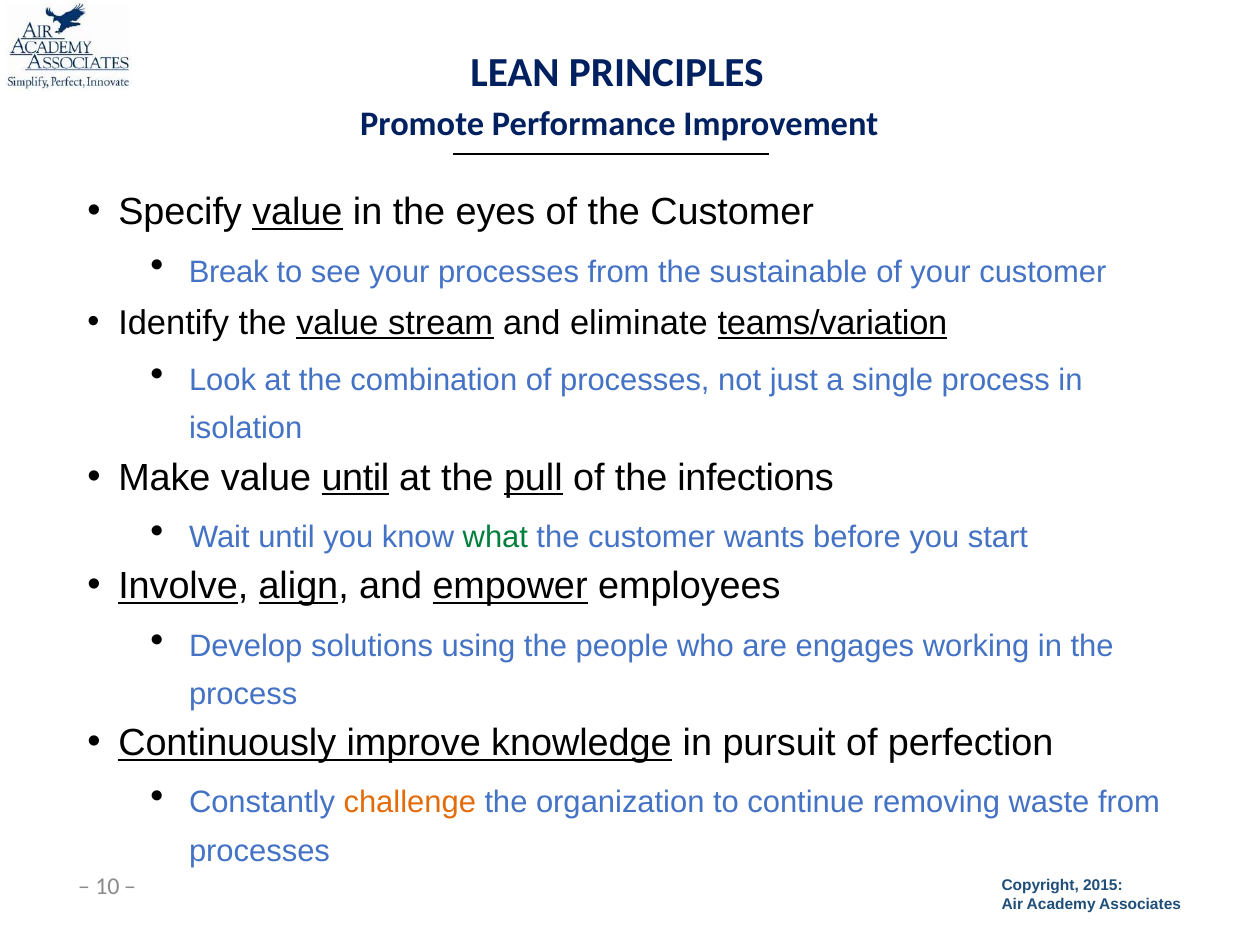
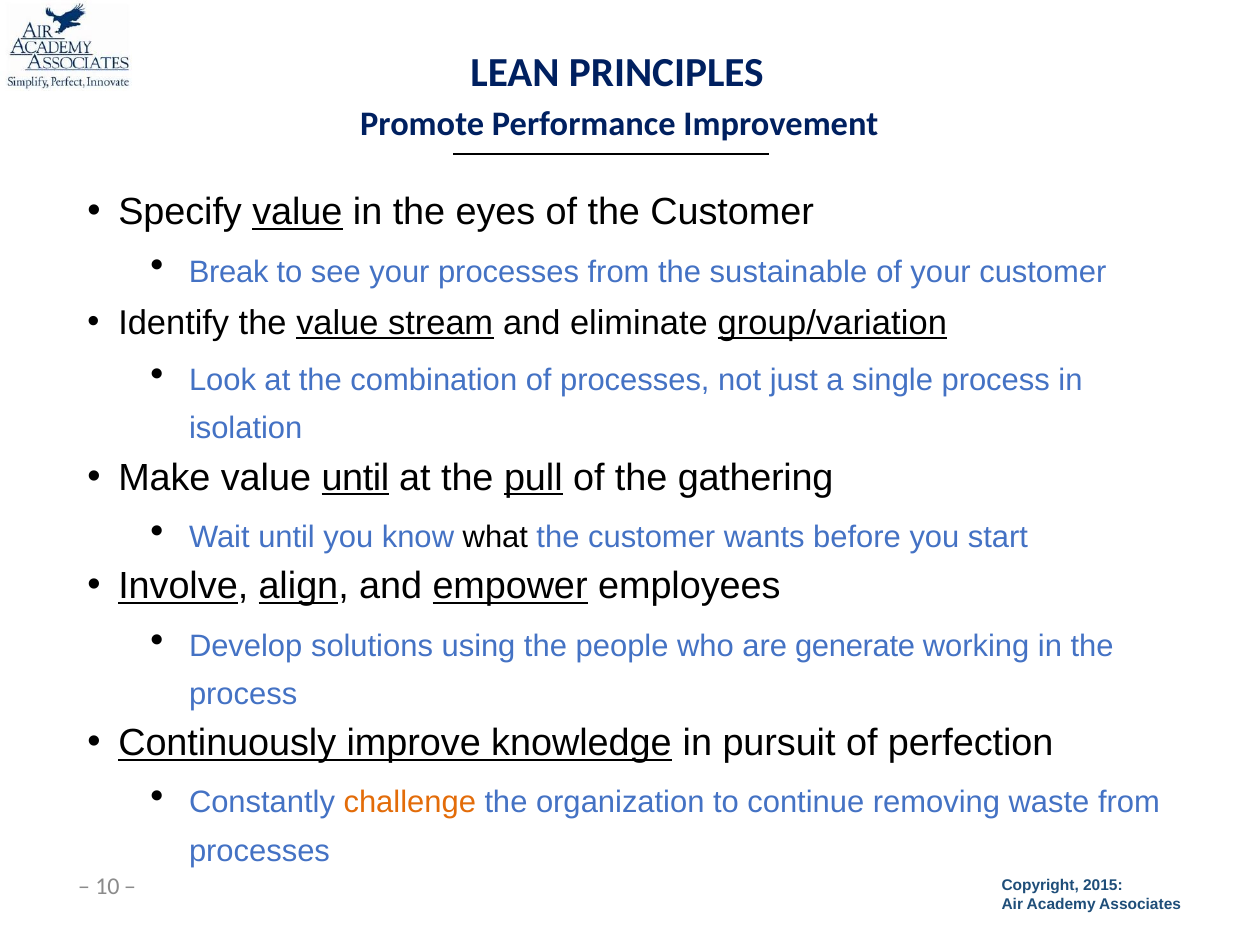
teams/variation: teams/variation -> group/variation (832, 323)
infections: infections -> gathering (756, 478)
what colour: green -> black (495, 538)
engages: engages -> generate (855, 646)
